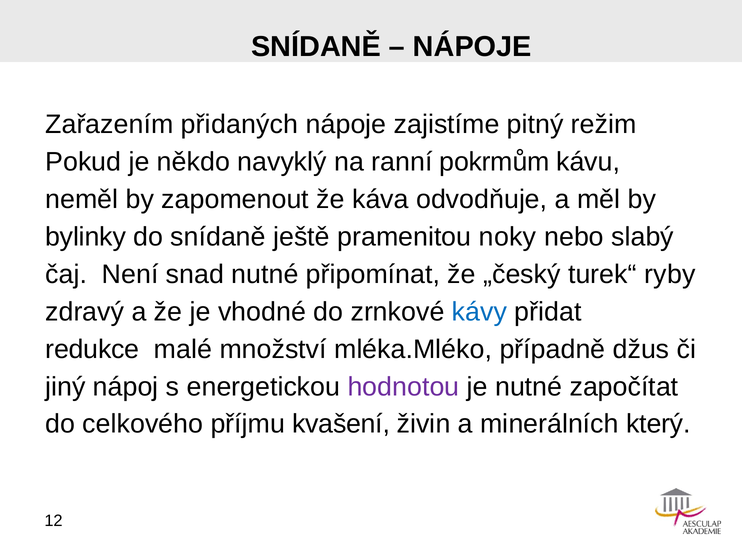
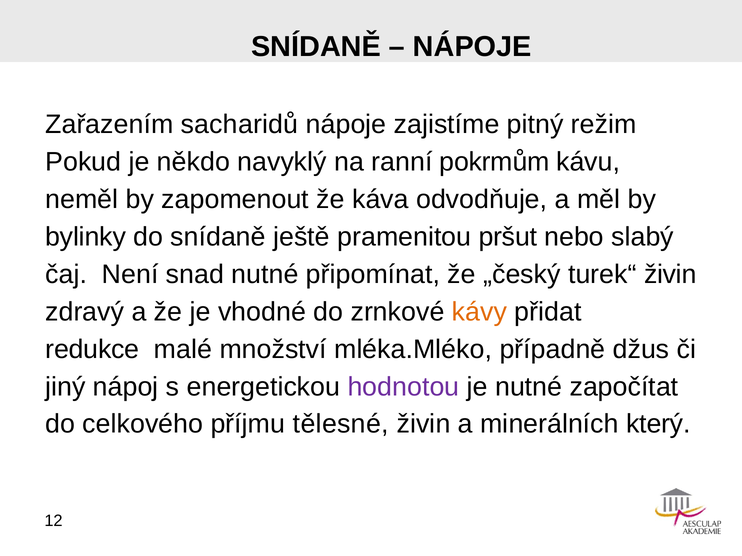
přidaných: přidaných -> sacharidů (240, 125)
noky: noky -> pršut (508, 237)
turek“ ryby: ryby -> živin (670, 275)
kávy colour: blue -> orange (479, 312)
kvašení: kvašení -> tělesné (341, 424)
